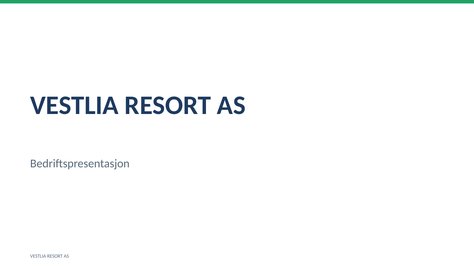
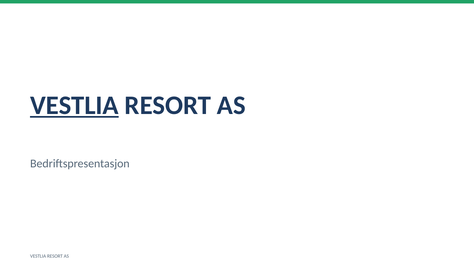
VESTLIA underline: none -> present (74, 105)
